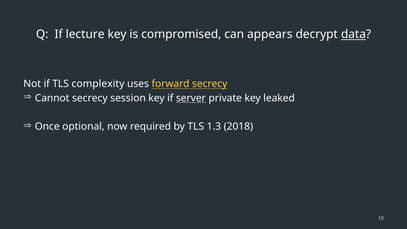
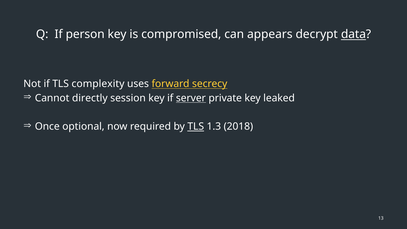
lecture: lecture -> person (85, 34)
Cannot secrecy: secrecy -> directly (90, 98)
TLS underline: none -> present (196, 127)
